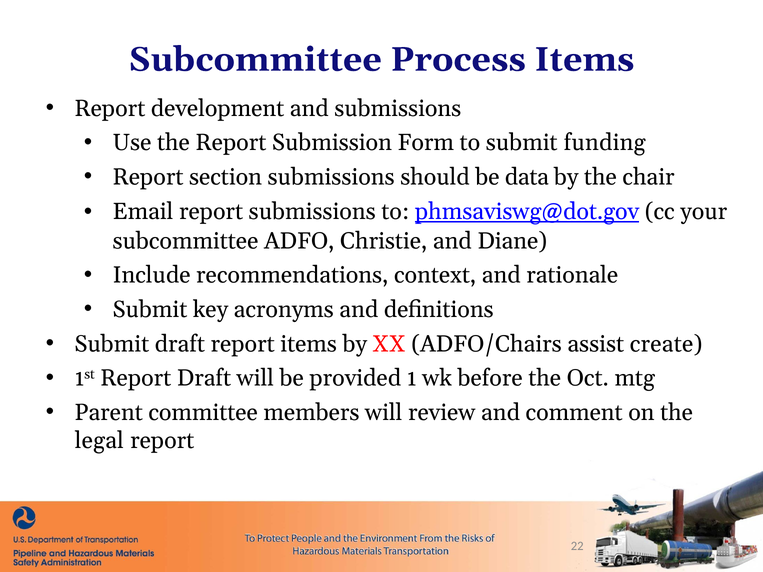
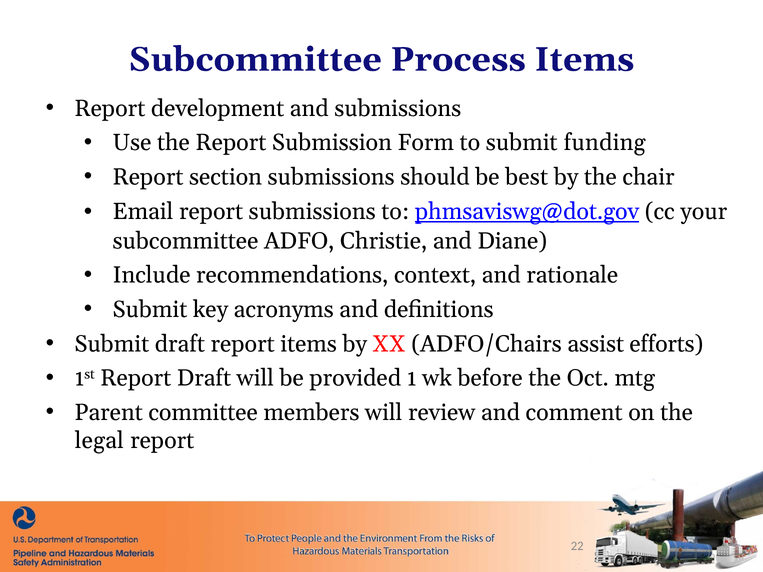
data: data -> best (527, 177)
create: create -> efforts (666, 344)
